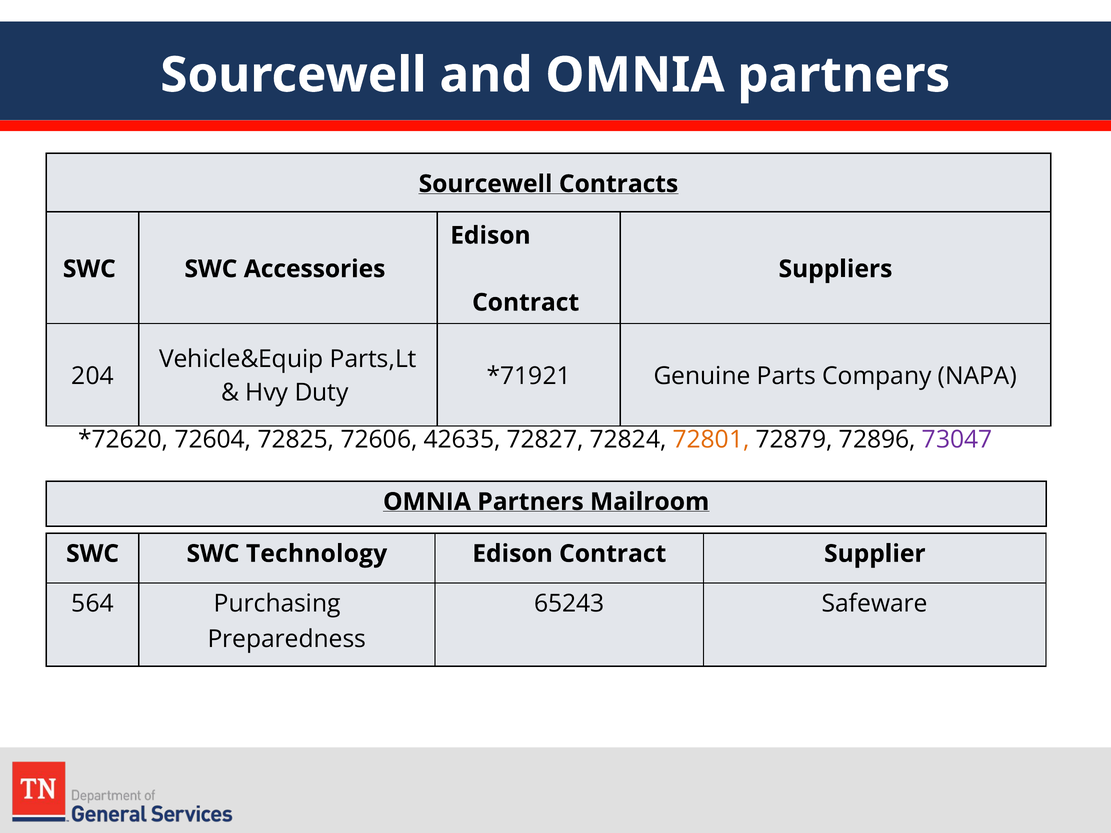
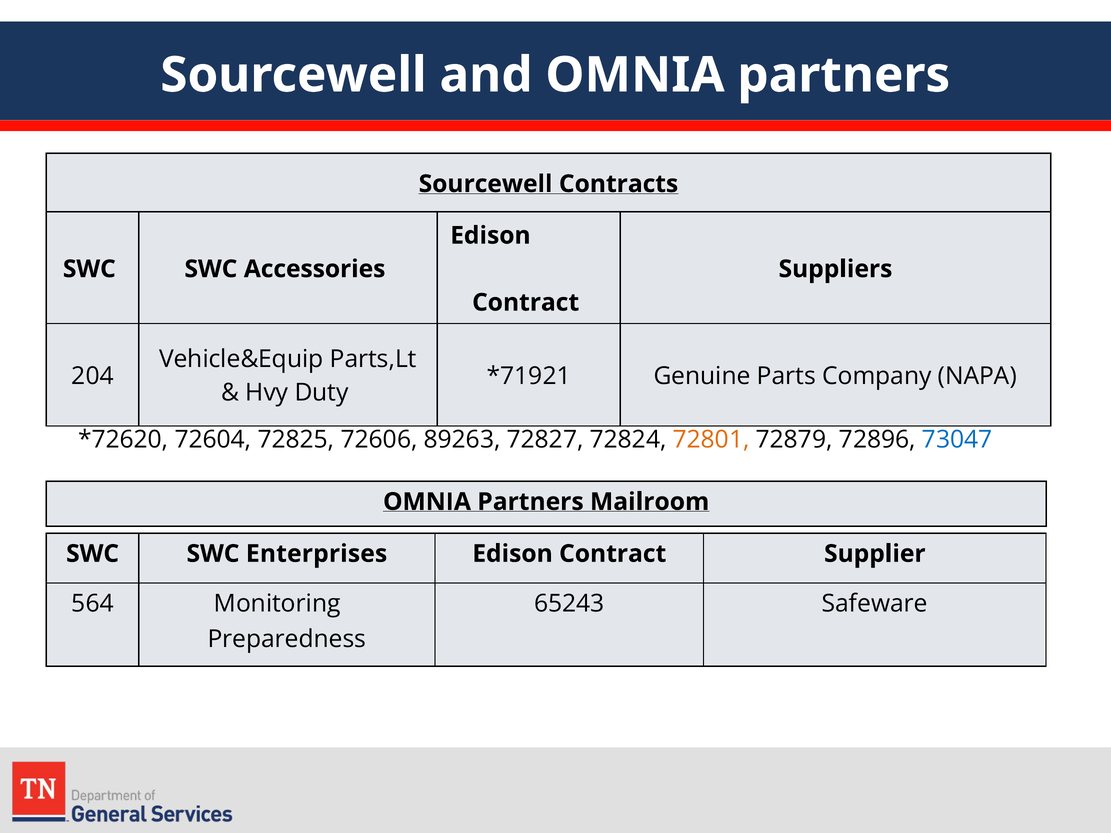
42635: 42635 -> 89263 (462, 440)
73047 colour: purple -> blue (957, 440)
Technology: Technology -> Enterprises (317, 554)
Purchasing: Purchasing -> Monitoring (277, 604)
